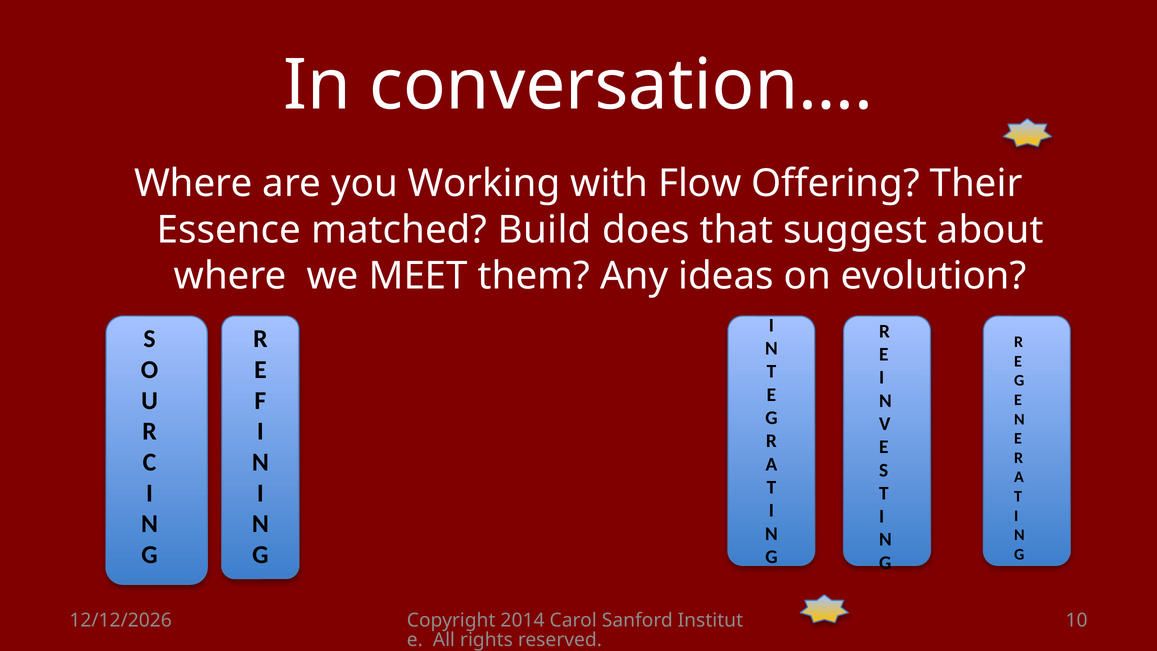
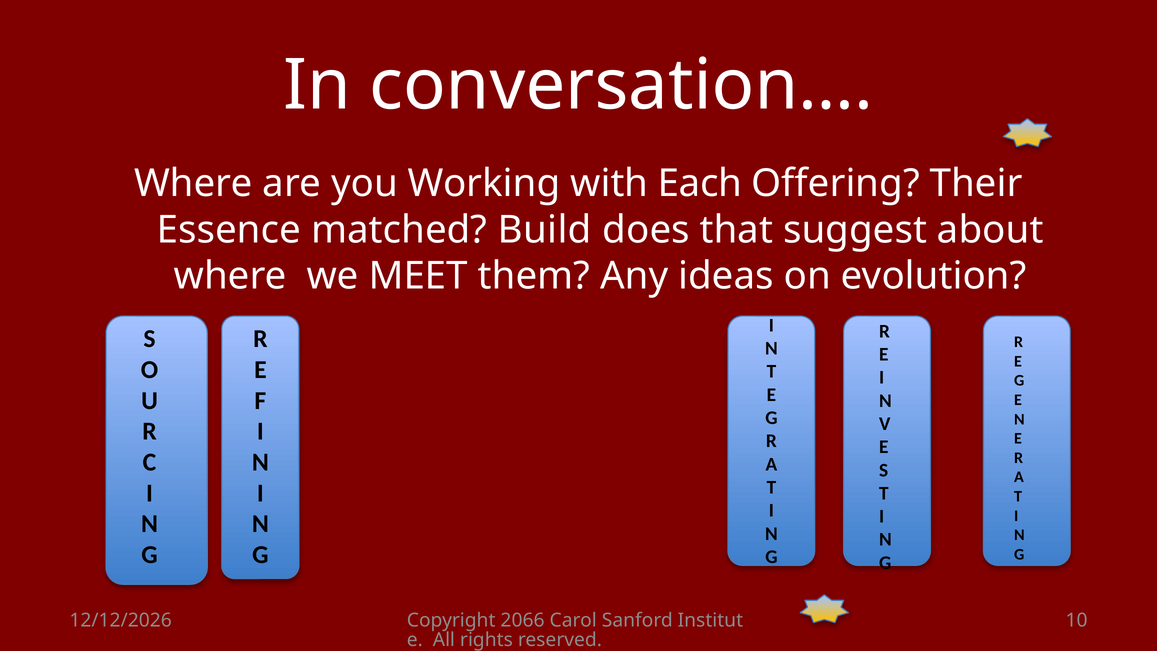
Flow: Flow -> Each (700, 184)
2014: 2014 -> 2066 (523, 620)
